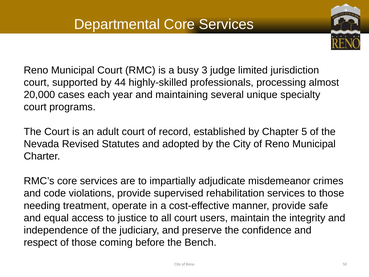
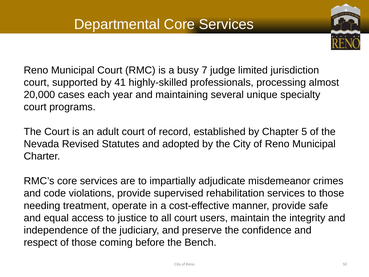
3: 3 -> 7 (204, 70)
44: 44 -> 41 (120, 82)
